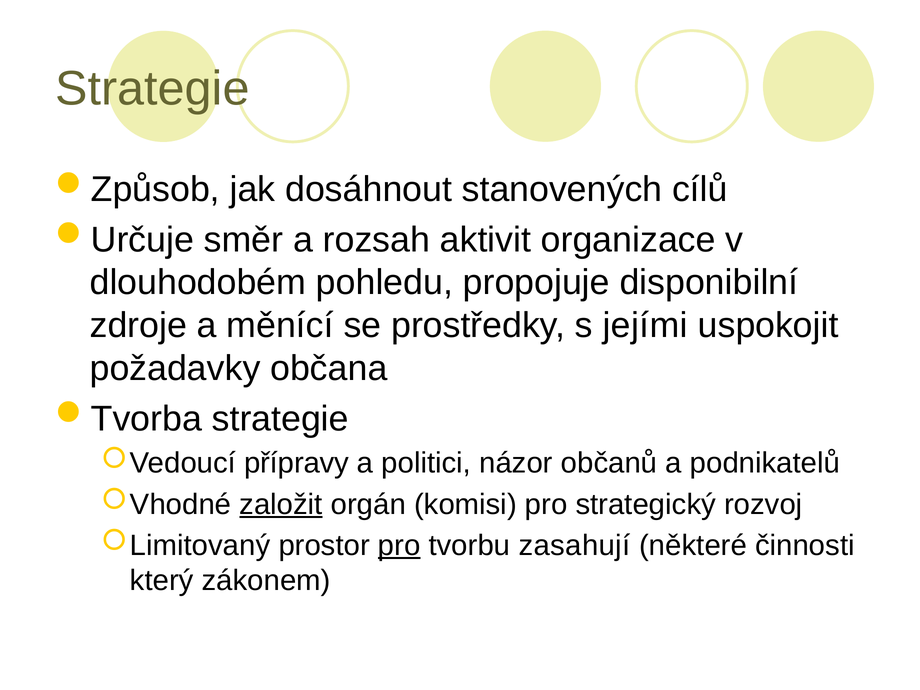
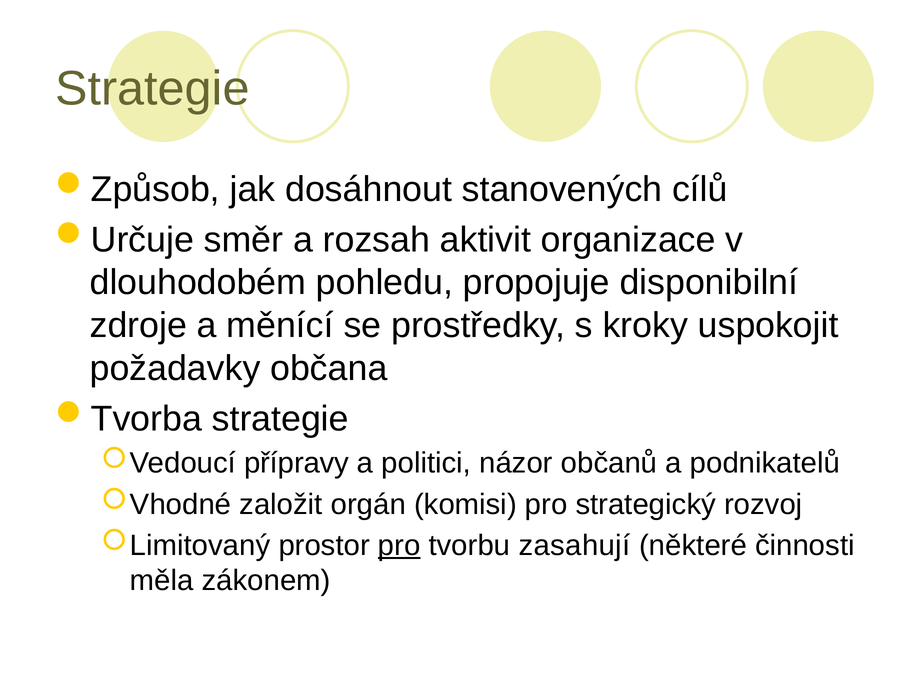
jejími: jejími -> kroky (645, 326)
založit underline: present -> none (281, 504)
který: který -> měla (162, 581)
